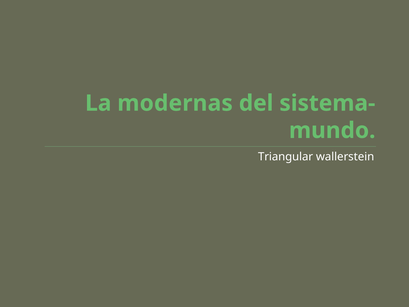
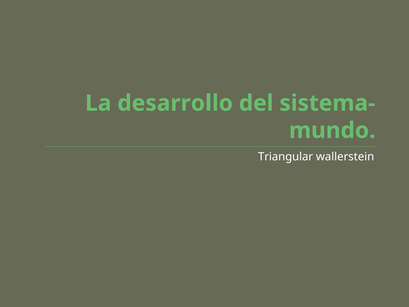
modernas: modernas -> desarrollo (175, 103)
